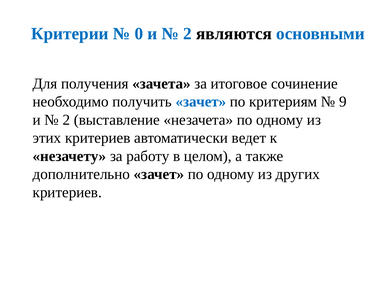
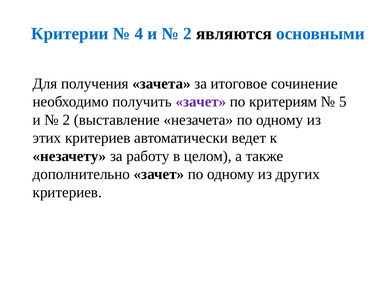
0: 0 -> 4 (139, 34)
зачет colour: blue -> purple (201, 101)
9: 9 -> 5 (343, 101)
